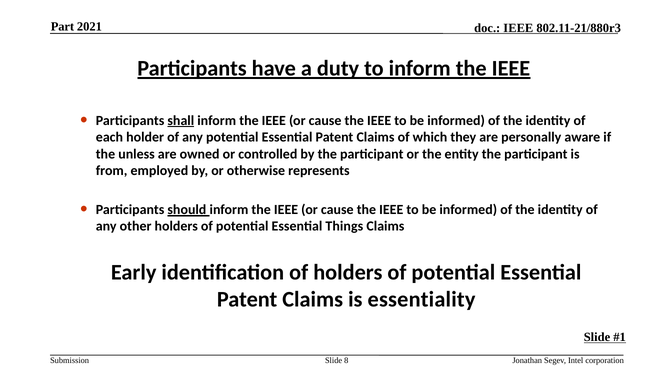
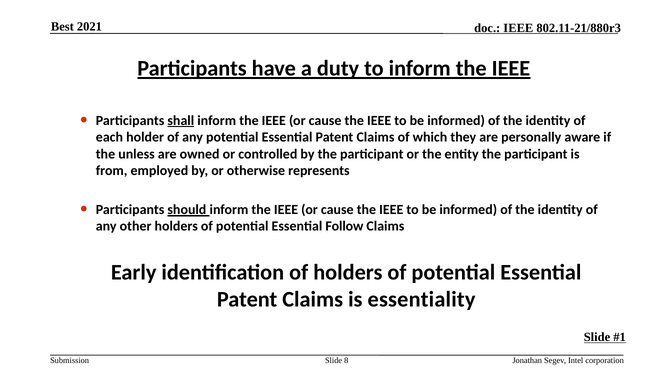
Part: Part -> Best (62, 27)
Things: Things -> Follow (344, 226)
